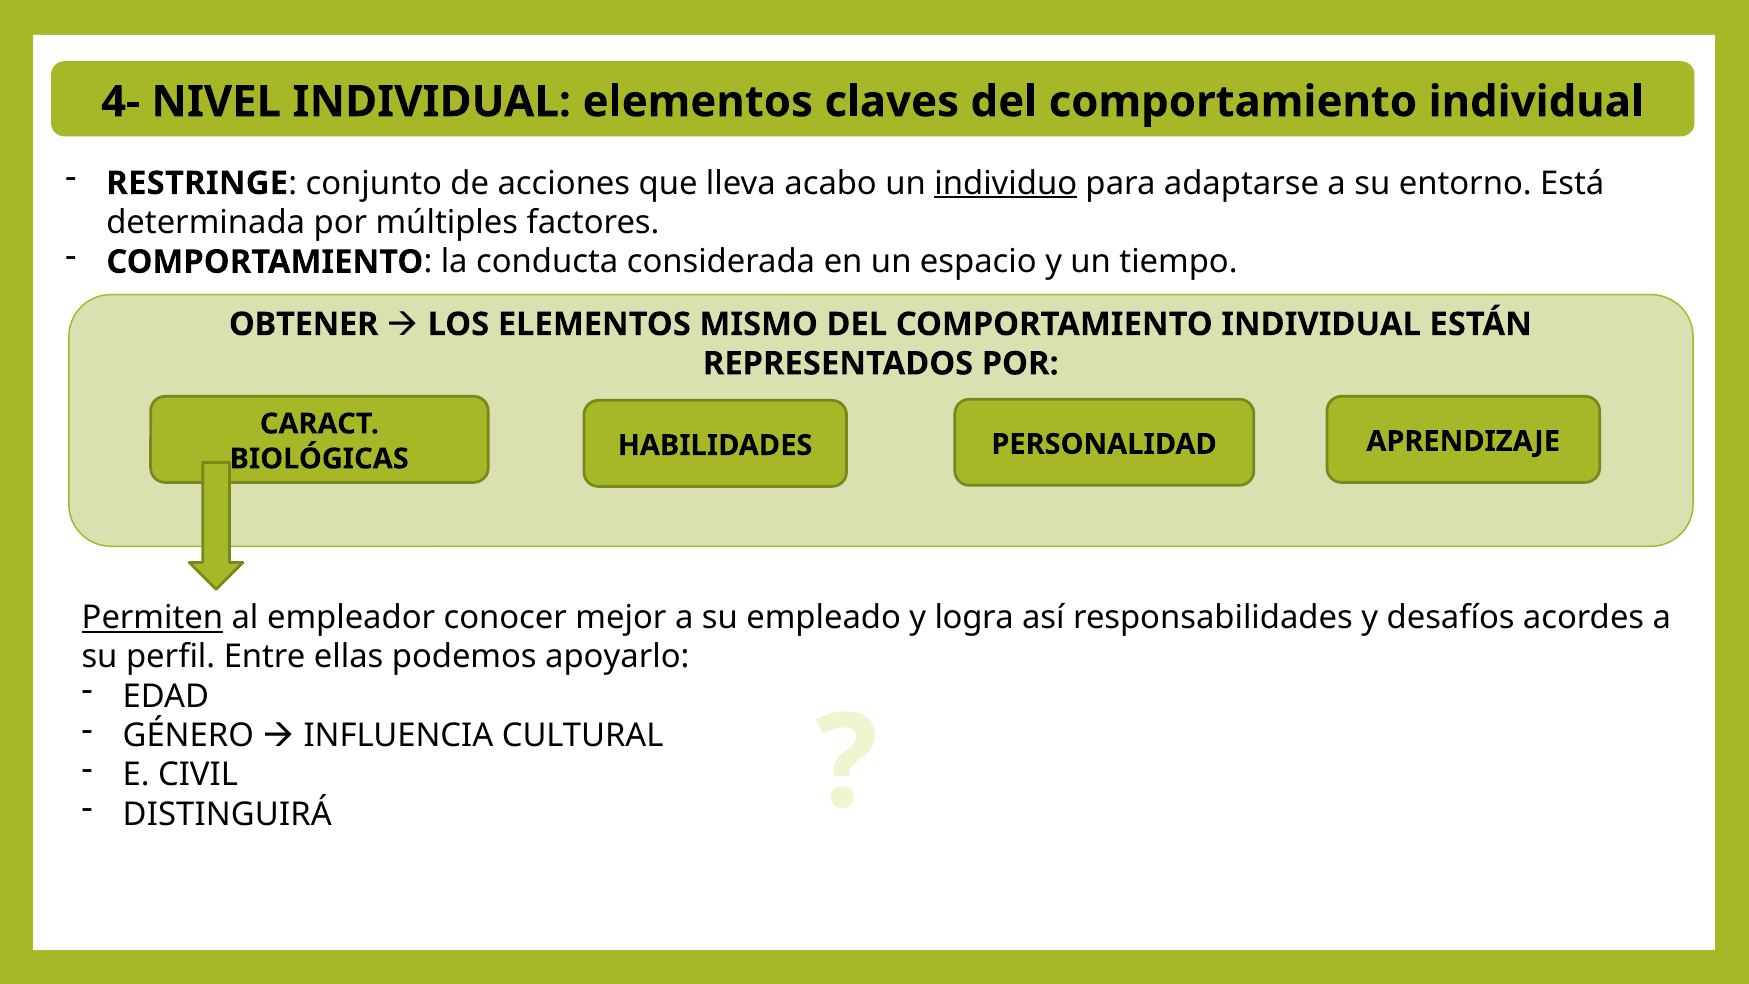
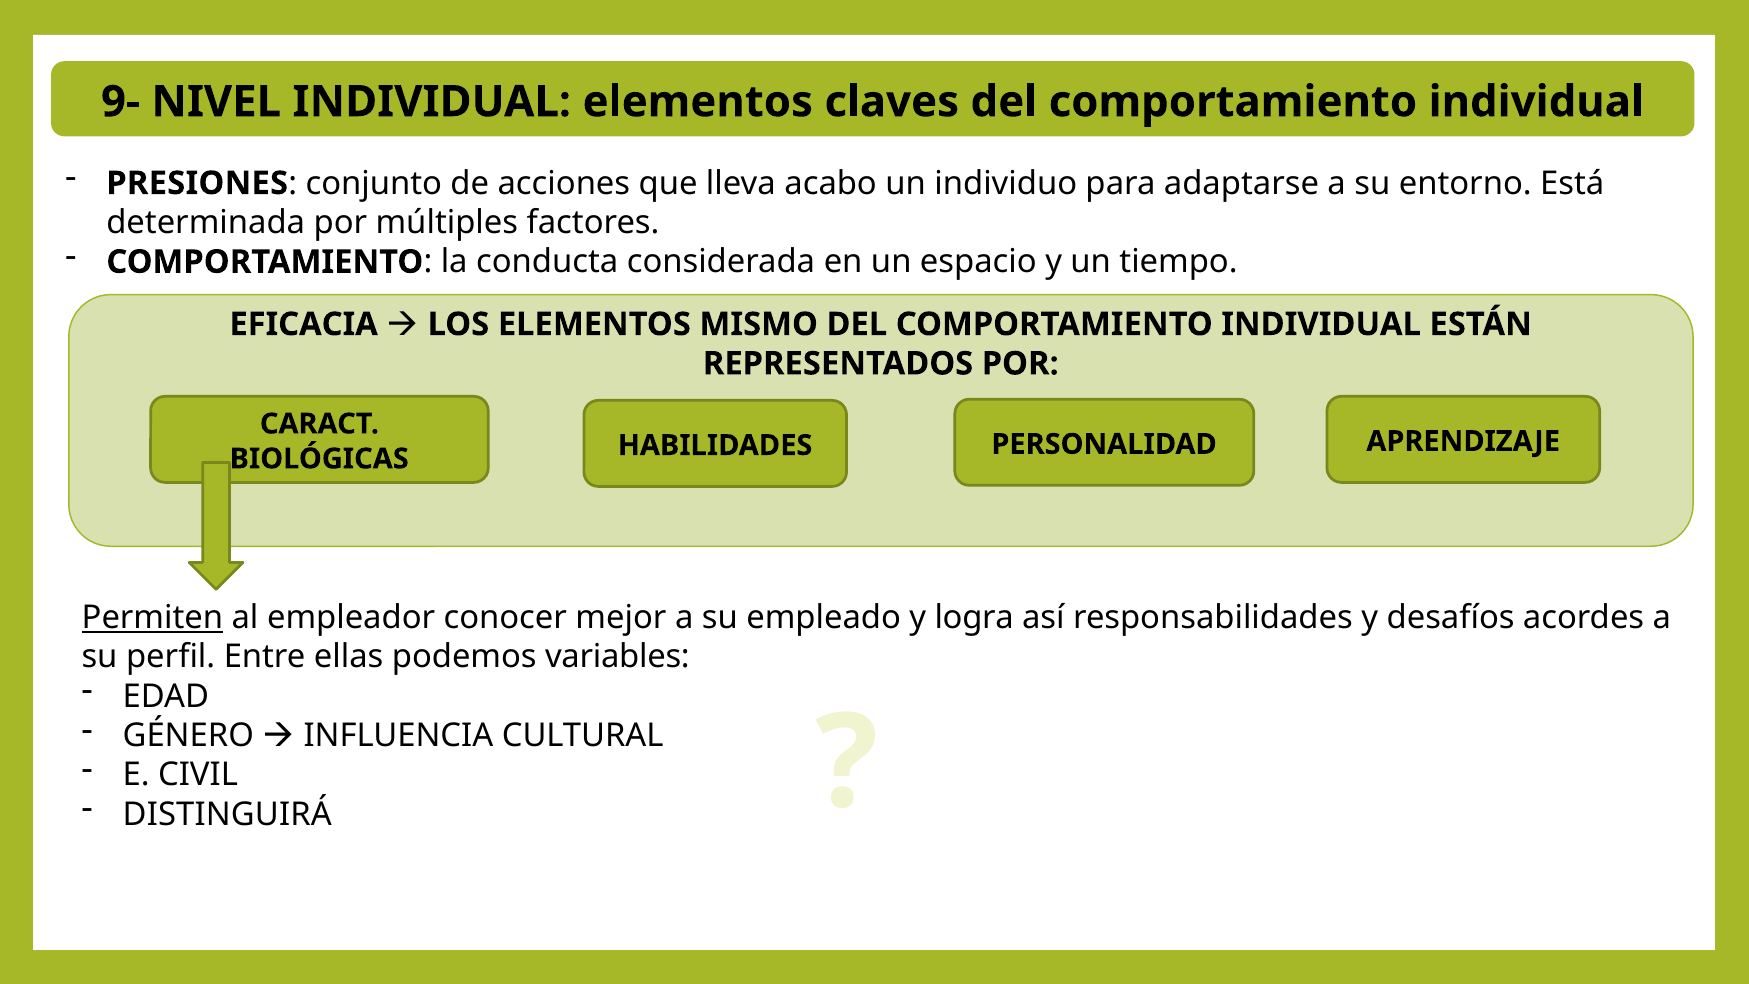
4-: 4- -> 9- (121, 102)
RESTRINGE: RESTRINGE -> PRESIONES (197, 183)
individuo underline: present -> none (1006, 183)
OBTENER: OBTENER -> EFICACIA (304, 324)
apoyarlo: apoyarlo -> variables (617, 657)
